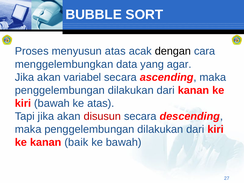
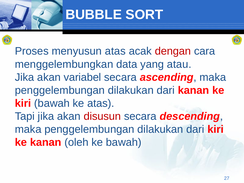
dengan colour: black -> red (173, 51)
agar: agar -> atau (179, 64)
baik: baik -> oleh (76, 142)
